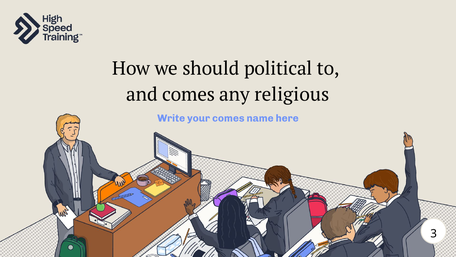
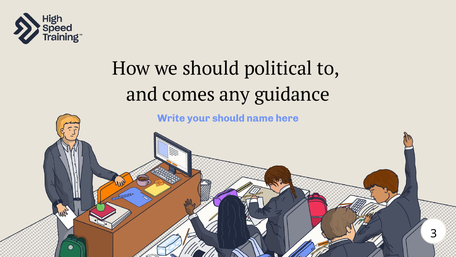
religious: religious -> guidance (292, 95)
your comes: comes -> should (228, 118)
